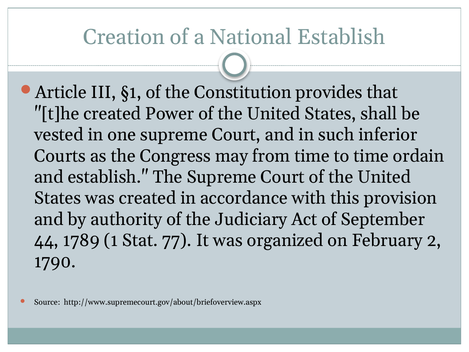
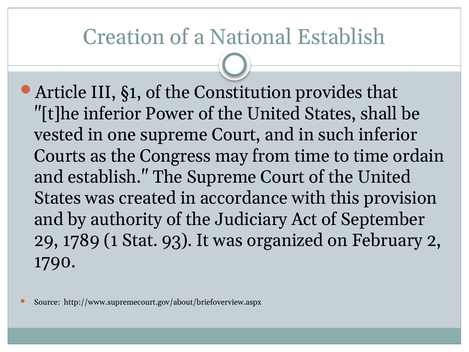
t]he created: created -> inferior (112, 114)
44: 44 -> 29 (46, 240)
77: 77 -> 93 (177, 240)
